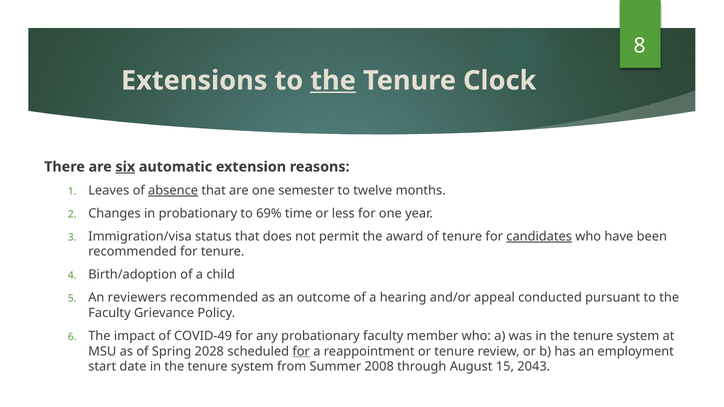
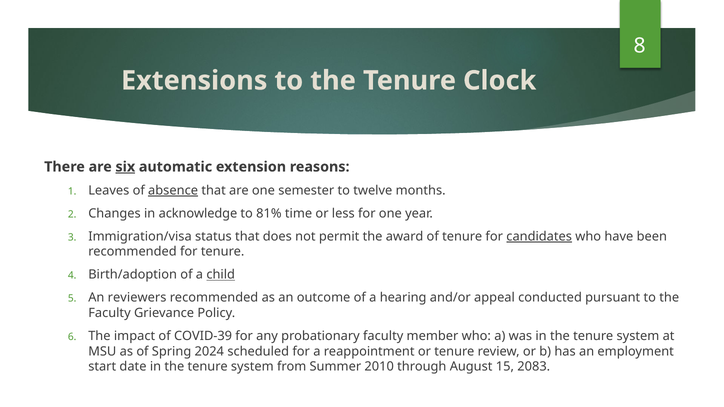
the underline: present -> none (333, 81)
in probationary: probationary -> acknowledge (198, 214)
69%: 69% -> 81% (269, 214)
child underline: none -> present (221, 275)
COVID-49: COVID-49 -> COVID-39 (203, 336)
2028: 2028 -> 2024 (209, 352)
for underline: present -> none (301, 352)
2008: 2008 -> 2010 (379, 367)
2043: 2043 -> 2083 (534, 367)
